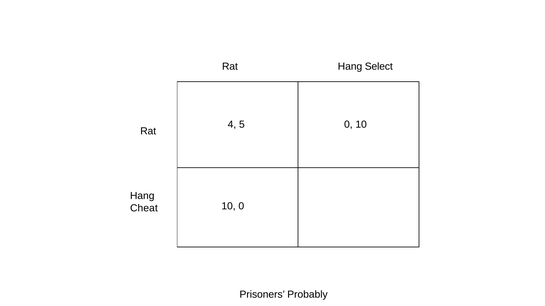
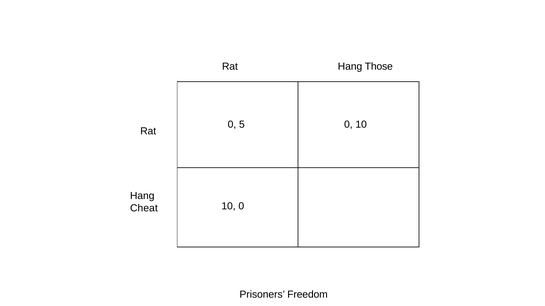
Select: Select -> Those (379, 67)
4: 4 -> 0 (232, 125)
Probably: Probably -> Freedom (308, 295)
